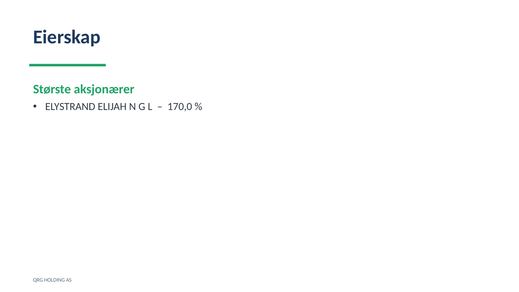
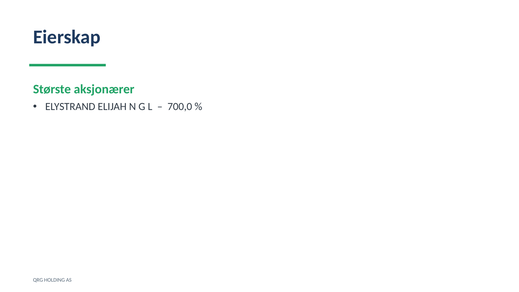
170,0: 170,0 -> 700,0 (180, 107)
